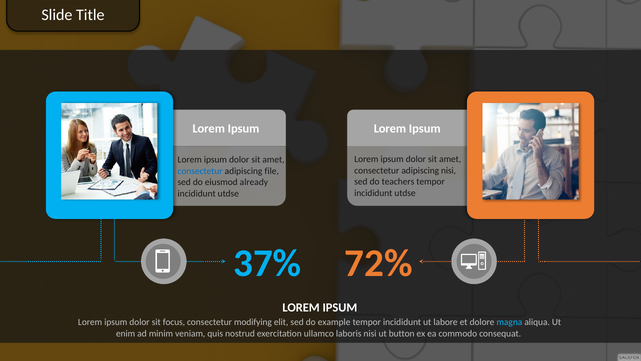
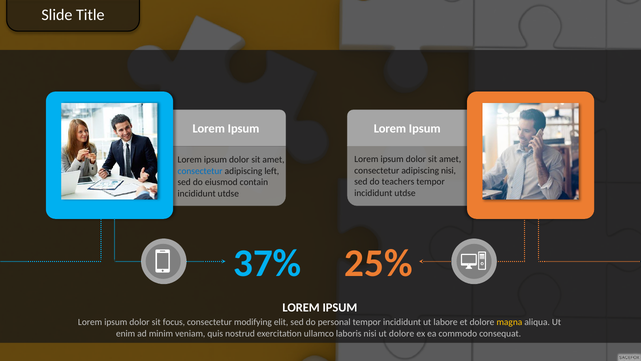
file: file -> left (272, 171)
already: already -> contain (254, 182)
72%: 72% -> 25% (379, 263)
example: example -> personal (334, 322)
magna colour: light blue -> yellow (509, 322)
ut button: button -> dolore (402, 333)
